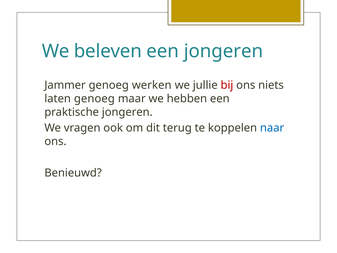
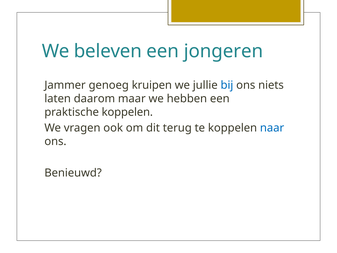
werken: werken -> kruipen (152, 85)
bij colour: red -> blue (227, 85)
laten genoeg: genoeg -> daarom (94, 99)
praktische jongeren: jongeren -> koppelen (127, 112)
